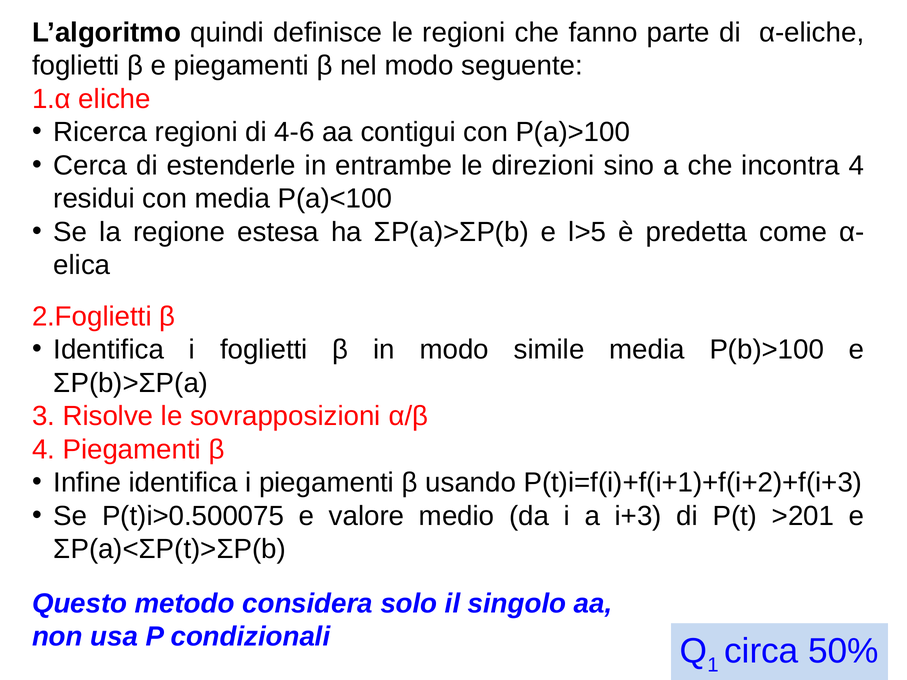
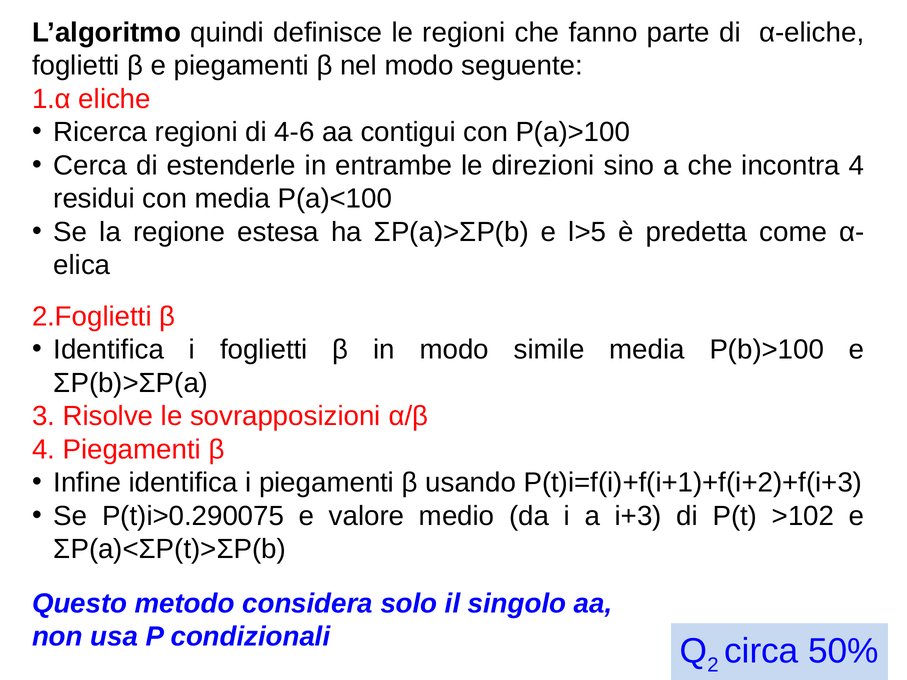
P(t)i>0.500075: P(t)i>0.500075 -> P(t)i>0.290075 (193, 516)
>201: >201 -> >102 (803, 516)
1: 1 -> 2 (713, 665)
